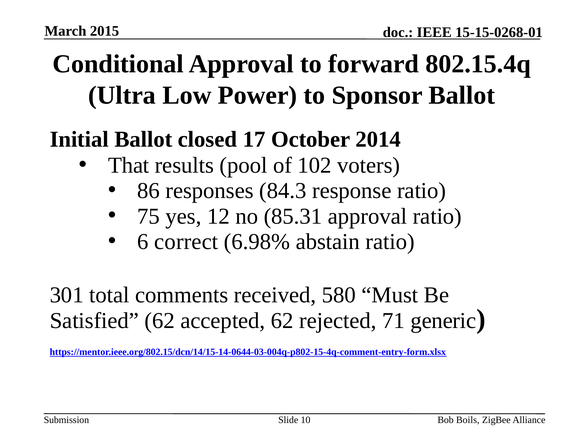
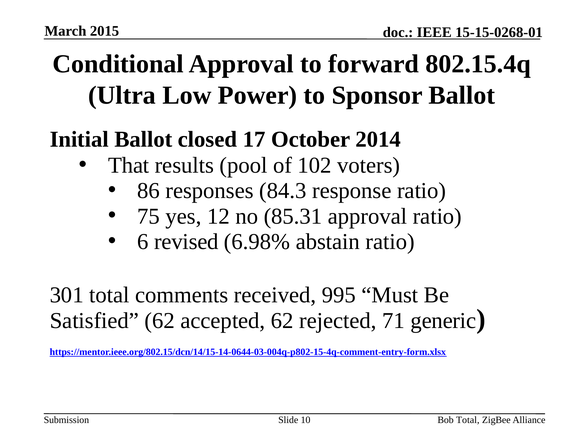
correct: correct -> revised (186, 242)
580: 580 -> 995 (339, 295)
Bob Boils: Boils -> Total (468, 420)
